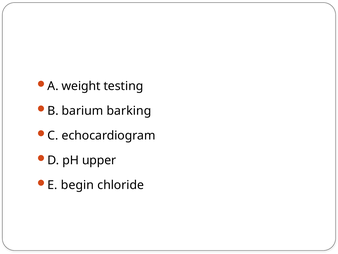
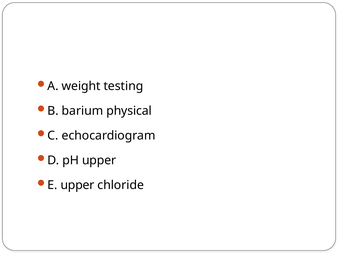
barking: barking -> physical (129, 111)
E begin: begin -> upper (78, 185)
